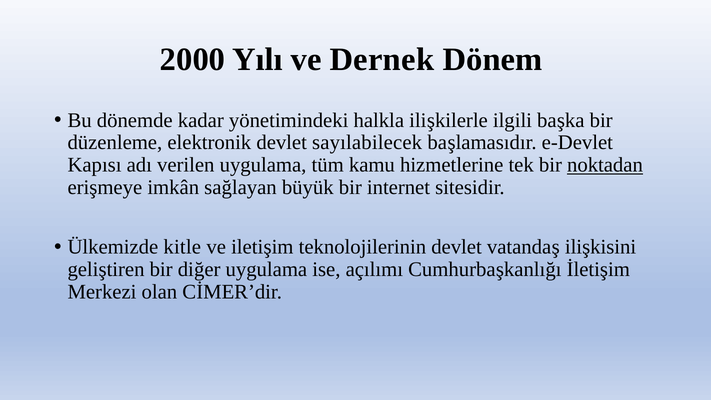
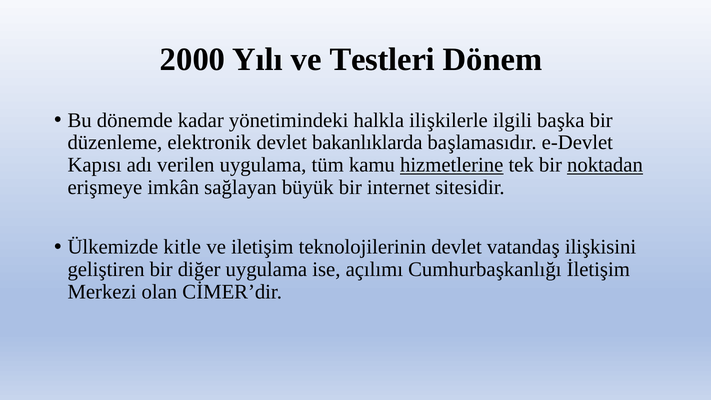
Dernek: Dernek -> Testleri (382, 60)
sayılabilecek: sayılabilecek -> bakanlıklarda (367, 143)
hizmetlerine underline: none -> present (452, 165)
